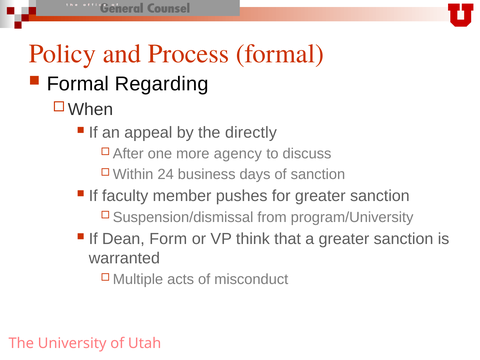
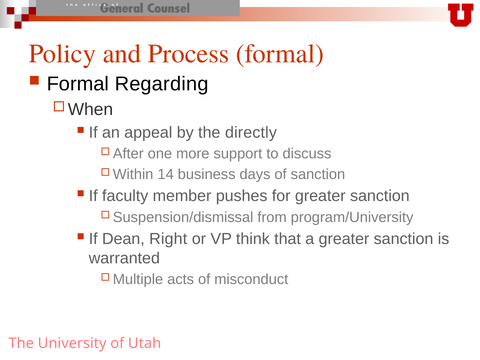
agency: agency -> support (238, 154)
24: 24 -> 14 (166, 174)
Form: Form -> Right (168, 239)
